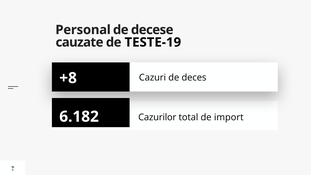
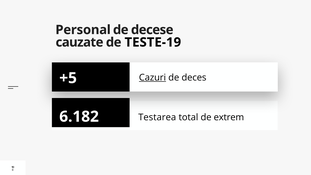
+8: +8 -> +5 (68, 78)
Cazuri underline: none -> present (152, 78)
Cazurilor: Cazurilor -> Testarea (157, 117)
import: import -> extrem (229, 117)
